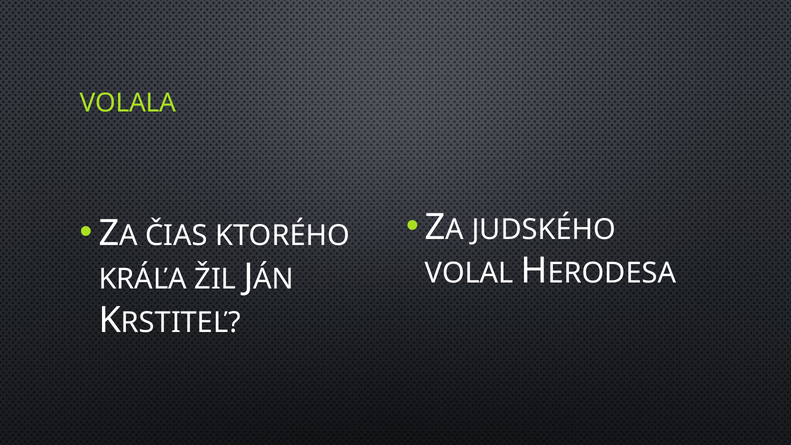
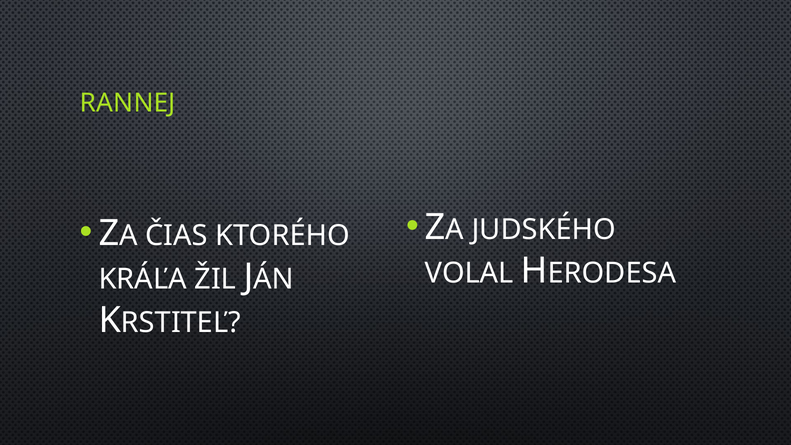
VOLALA: VOLALA -> RANNEJ (128, 103)
